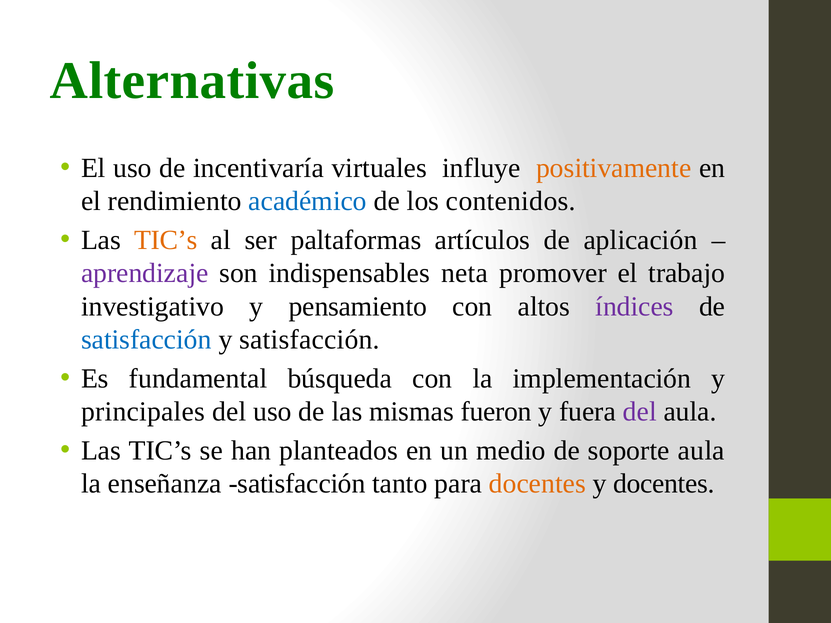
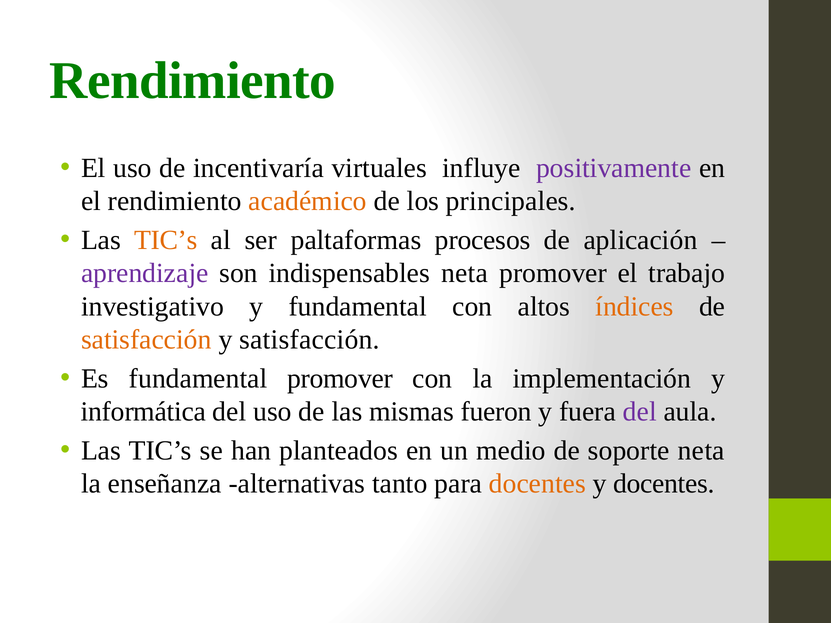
Alternativas: Alternativas -> Rendimiento (193, 81)
positivamente colour: orange -> purple (614, 168)
académico colour: blue -> orange (308, 201)
contenidos: contenidos -> principales (511, 201)
artículos: artículos -> procesos (483, 240)
y pensamiento: pensamiento -> fundamental (358, 307)
índices colour: purple -> orange (635, 307)
satisfacción colour: blue -> orange (146, 340)
fundamental búsqueda: búsqueda -> promover (340, 379)
principales: principales -> informática (143, 412)
soporte aula: aula -> neta (701, 451)
enseñanza satisfacción: satisfacción -> alternativas (297, 484)
